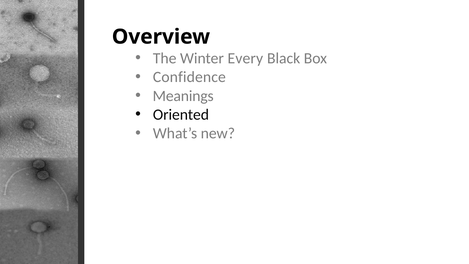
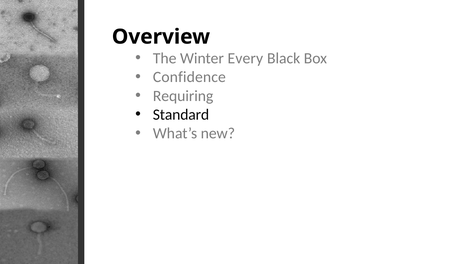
Meanings: Meanings -> Requiring (183, 96)
Oriented: Oriented -> Standard (181, 115)
